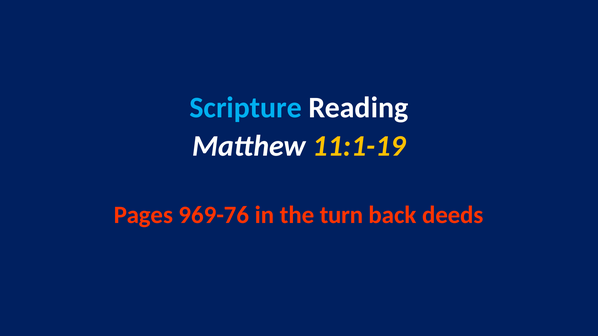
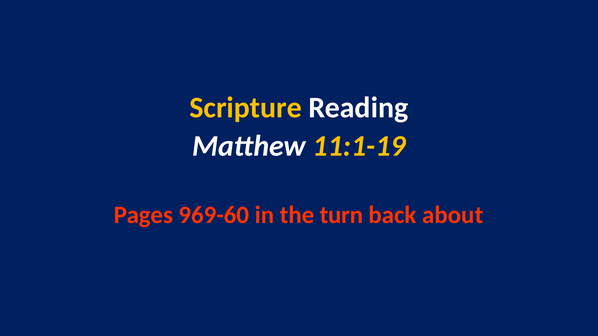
Scripture colour: light blue -> yellow (246, 108)
969-76: 969-76 -> 969-60 (214, 215)
deeds: deeds -> about (453, 215)
